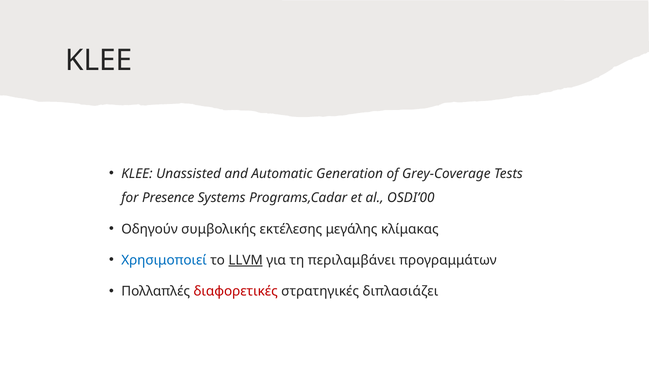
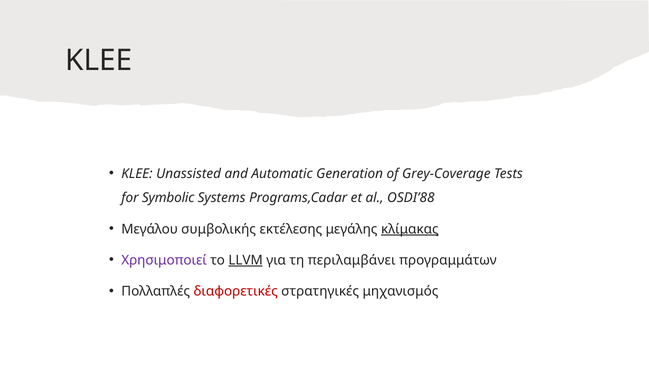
Presence: Presence -> Symbolic (168, 198)
OSDI’00: OSDI’00 -> OSDI’88 (411, 198)
Οδηγούν: Οδηγούν -> Μεγάλου (150, 229)
κλίμακας underline: none -> present (410, 229)
Χρησιμοποιεί colour: blue -> purple (164, 260)
διπλασιάζει: διπλασιάζει -> μηχανισμός (400, 291)
